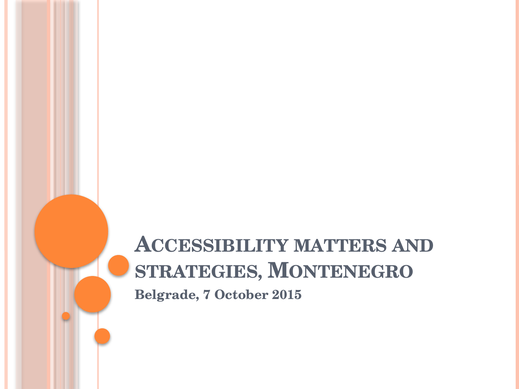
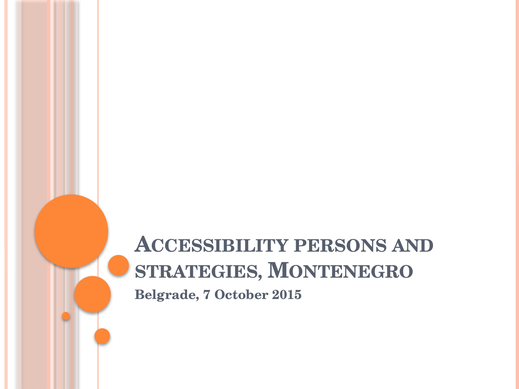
MATTERS: MATTERS -> PERSONS (340, 246)
